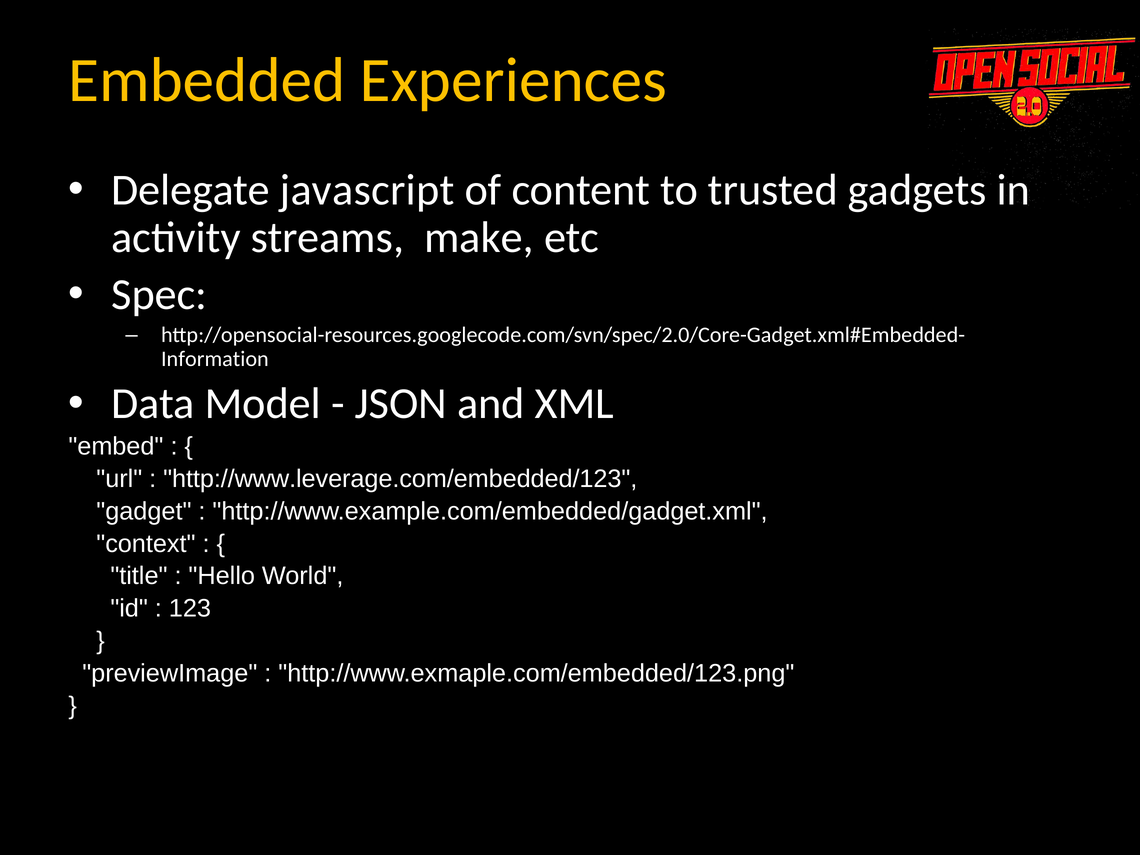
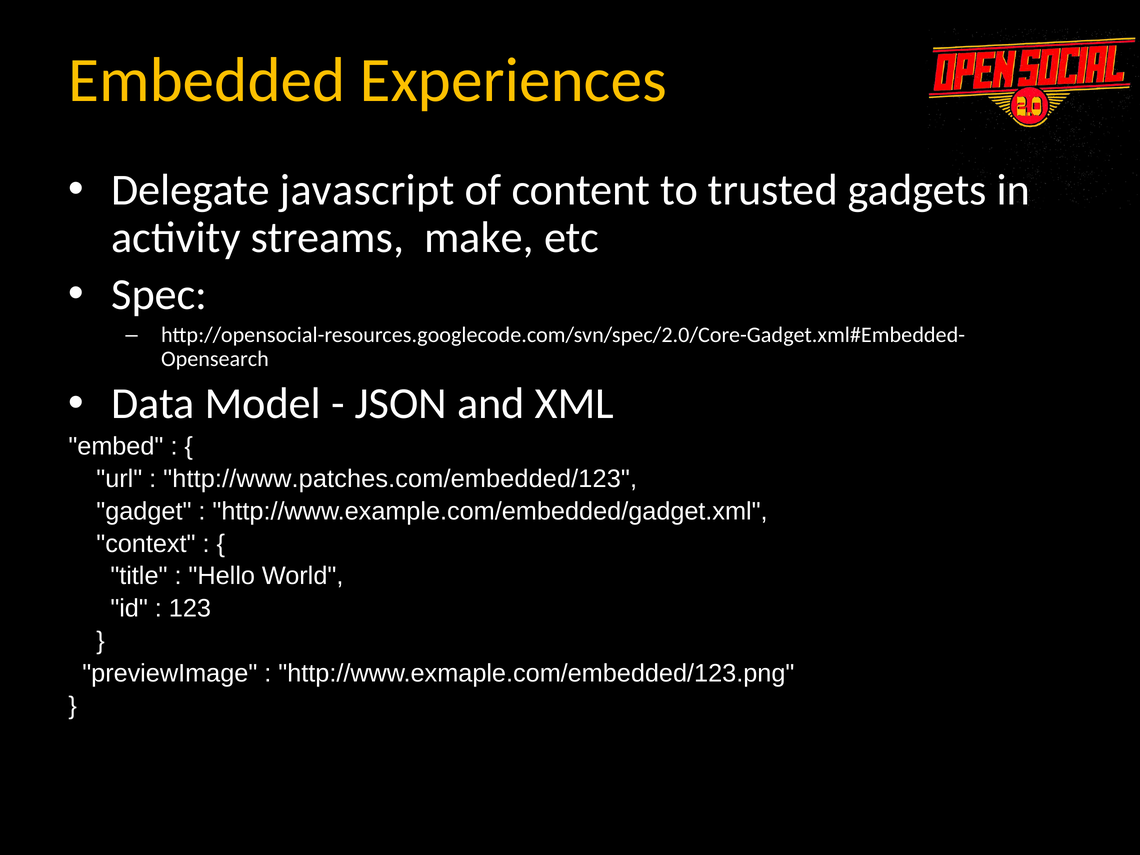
Information: Information -> Opensearch (215, 359)
http://www.leverage.com/embedded/123: http://www.leverage.com/embedded/123 -> http://www.patches.com/embedded/123 (400, 479)
